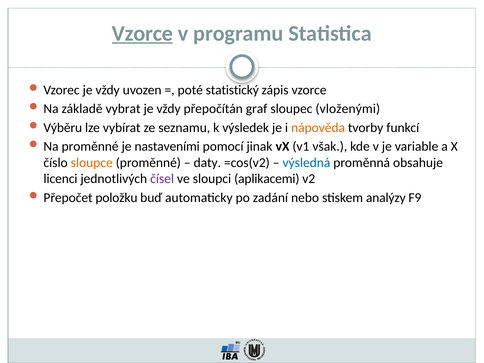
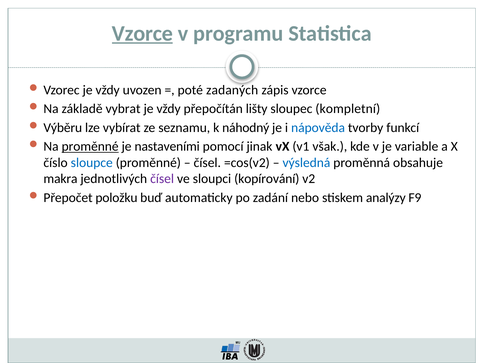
statistický: statistický -> zadaných (232, 90)
graf: graf -> lišty (257, 109)
vloženými: vloženými -> kompletní (348, 109)
výsledek: výsledek -> náhodný (246, 128)
nápověda colour: orange -> blue (318, 128)
proměnné underline: none -> present (90, 146)
sloupce colour: orange -> blue (92, 163)
daty: daty -> čísel (207, 163)
licenci: licenci -> makra (60, 179)
aplikacemi: aplikacemi -> kopírování (267, 179)
